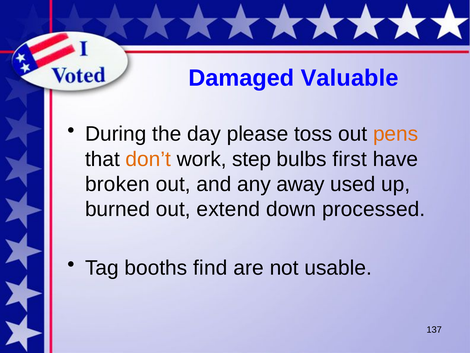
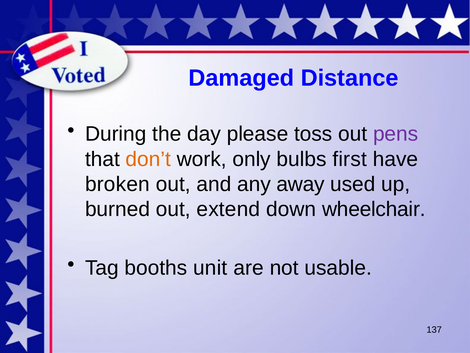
Valuable: Valuable -> Distance (350, 78)
pens colour: orange -> purple (396, 134)
step: step -> only (252, 159)
processed: processed -> wheelchair (374, 209)
find: find -> unit (210, 268)
